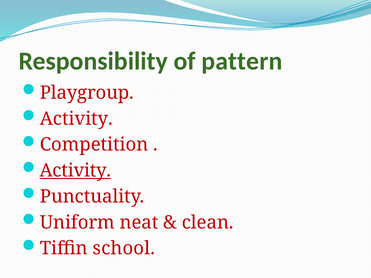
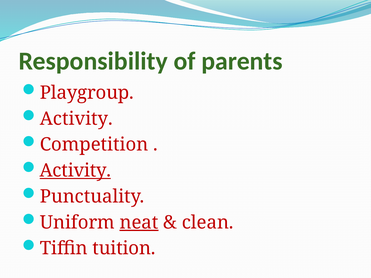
pattern: pattern -> parents (242, 61)
neat underline: none -> present (139, 223)
school: school -> tuition (124, 249)
